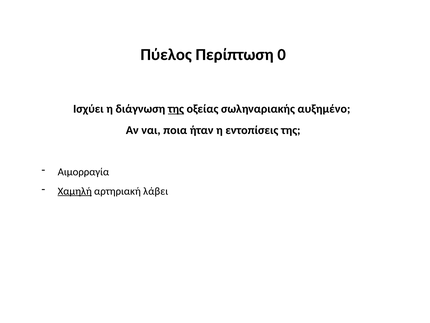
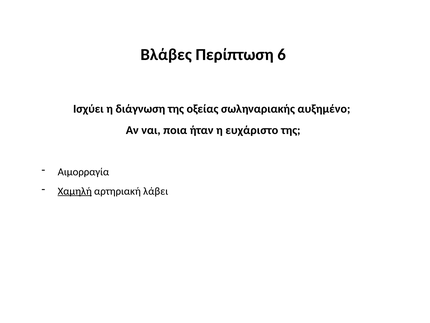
Πύελος: Πύελος -> Βλάβες (166, 54)
0: 0 -> 6 (282, 54)
της underline: present -> none (176, 109)
εντοπίσεις: εντοπίσεις -> ευχάριστο (252, 130)
